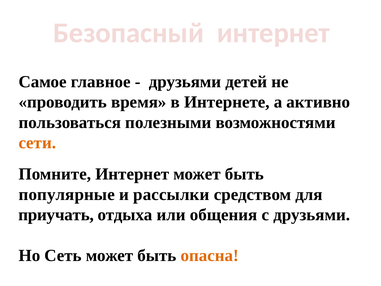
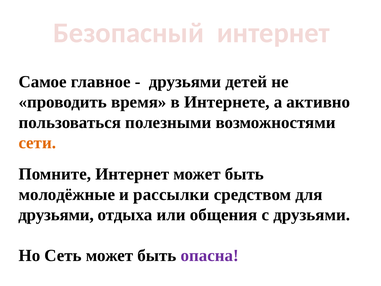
популярные: популярные -> молодёжные (67, 194)
приучать: приучать -> друзьями (56, 215)
опасна colour: orange -> purple (210, 255)
